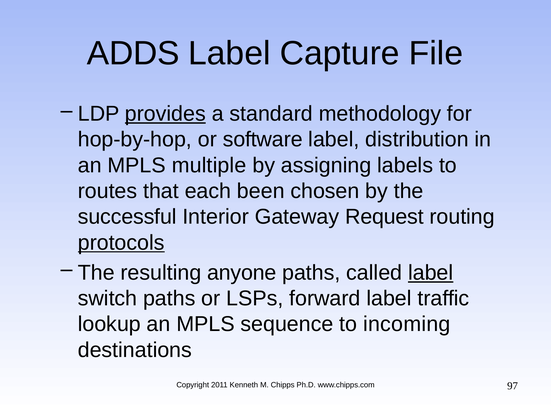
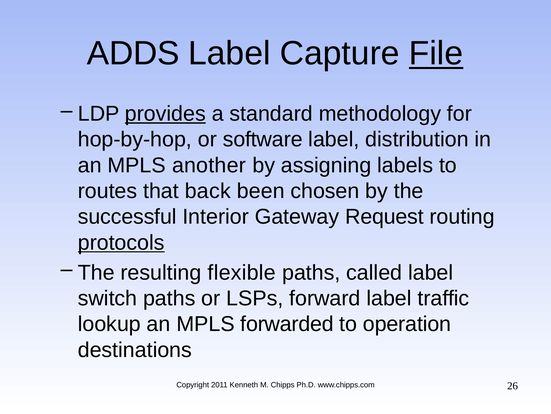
File underline: none -> present (436, 53)
multiple: multiple -> another (209, 165)
each: each -> back (208, 191)
anyone: anyone -> flexible (242, 272)
label underline: present -> none (431, 272)
sequence: sequence -> forwarded (287, 324)
incoming: incoming -> operation (407, 324)
97: 97 -> 26 (513, 385)
